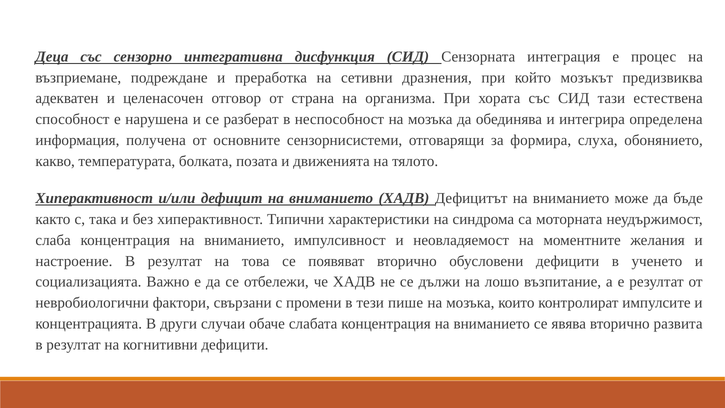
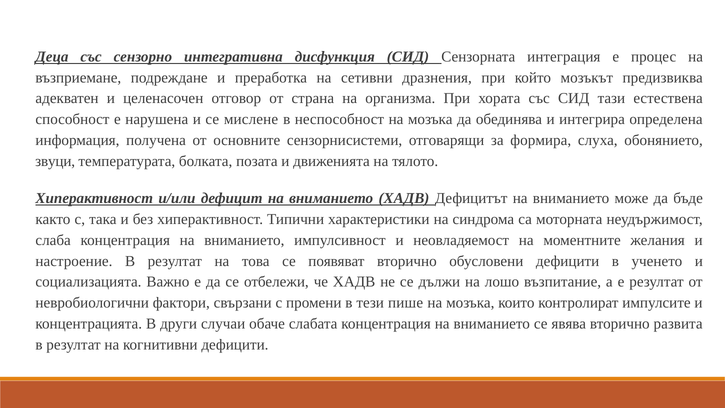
разберат: разберат -> мислене (251, 119)
какво: какво -> звуци (55, 161)
